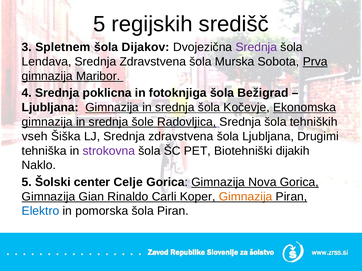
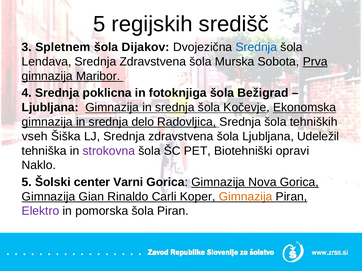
Srednja colour: purple -> blue (256, 47)
šole: šole -> delo (143, 122)
Drugimi: Drugimi -> Udeležil (318, 137)
dijakih: dijakih -> opravi (293, 151)
Celje: Celje -> Varni (128, 182)
Elektro colour: blue -> purple (40, 211)
